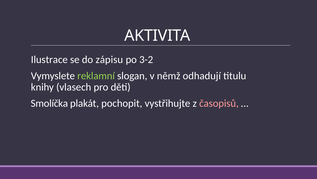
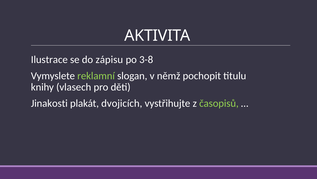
3-2: 3-2 -> 3-8 (146, 59)
odhadují: odhadují -> pochopit (202, 75)
Smolíčka: Smolíčka -> Jinakosti (49, 103)
pochopit: pochopit -> dvojicích (122, 103)
časopisů colour: pink -> light green (219, 103)
